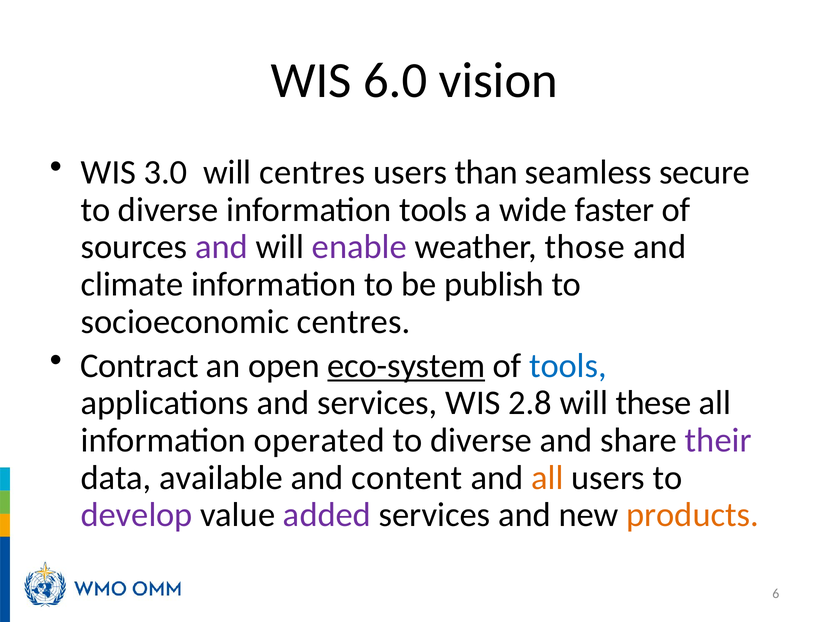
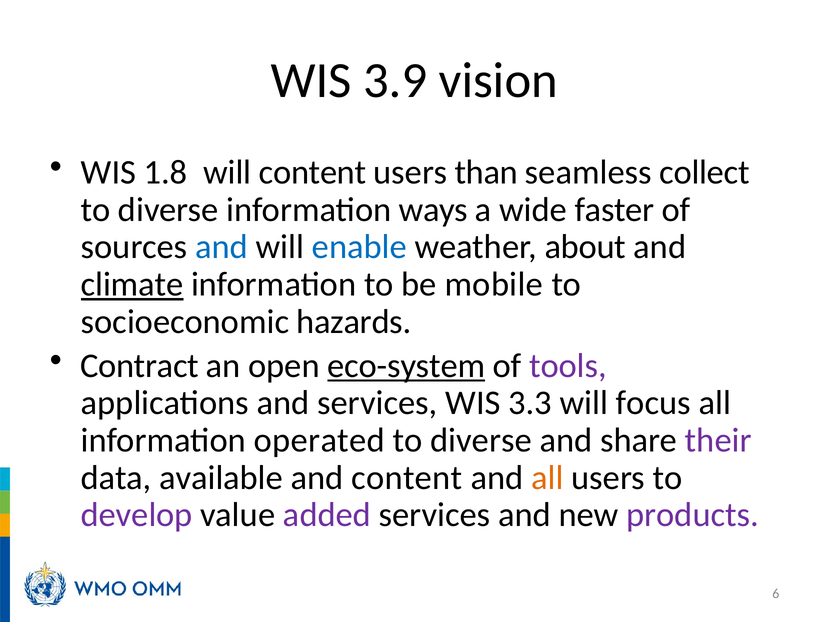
6.0: 6.0 -> 3.9 (395, 80)
3.0: 3.0 -> 1.8 (166, 172)
will centres: centres -> content (313, 172)
secure: secure -> collect (705, 172)
information tools: tools -> ways (433, 210)
and colour: purple -> blue (221, 247)
enable colour: purple -> blue (359, 247)
those: those -> about (585, 247)
climate underline: none -> present (132, 284)
publish: publish -> mobile (494, 284)
socioeconomic centres: centres -> hazards (354, 322)
tools colour: blue -> purple (568, 366)
2.8: 2.8 -> 3.3 (530, 403)
these: these -> focus (653, 403)
products colour: orange -> purple (693, 515)
